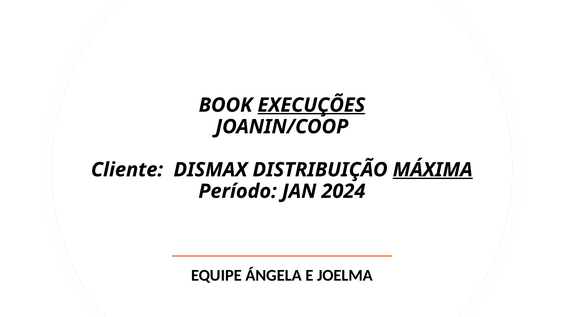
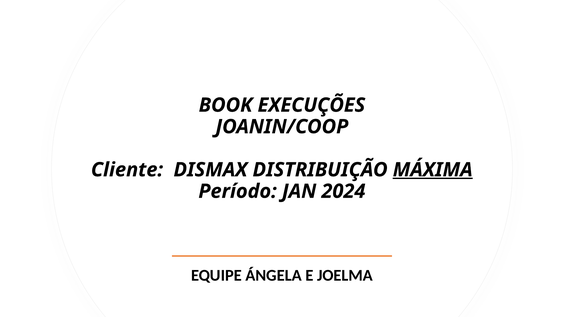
EXECUÇÕES underline: present -> none (311, 105)
